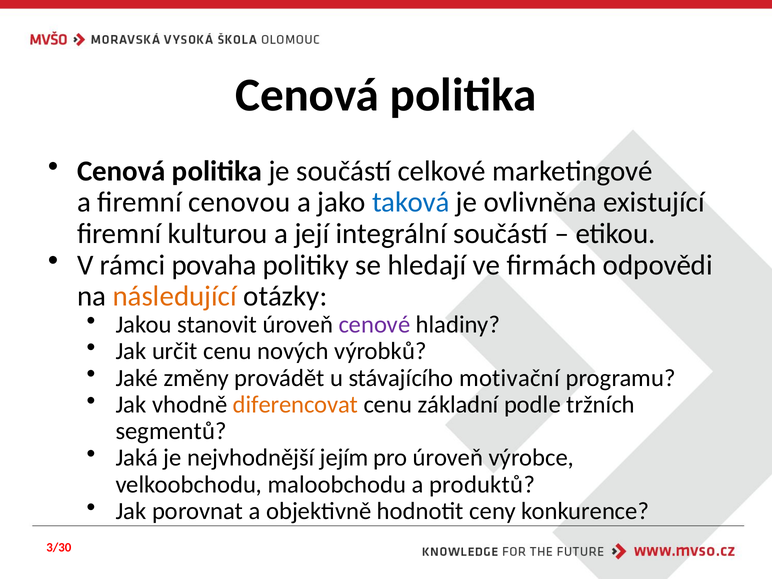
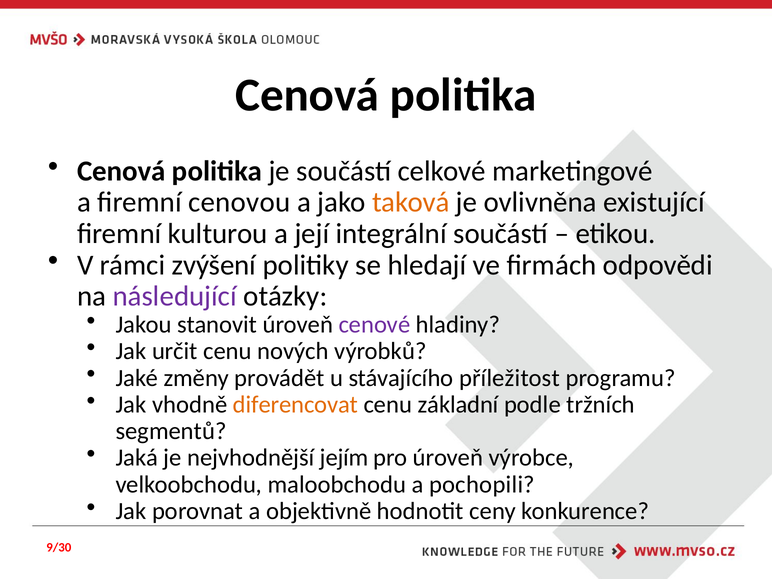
taková colour: blue -> orange (411, 202)
povaha: povaha -> zvýšení (214, 265)
následující colour: orange -> purple (175, 296)
motivační: motivační -> příležitost (510, 378)
produktů: produktů -> pochopili (482, 484)
3/30: 3/30 -> 9/30 (59, 548)
